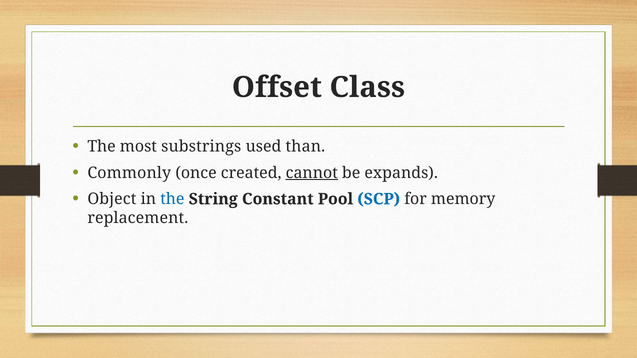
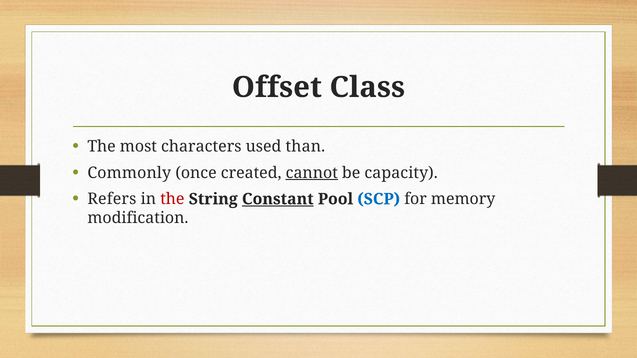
substrings: substrings -> characters (201, 147)
expands: expands -> capacity (401, 173)
Object: Object -> Refers (112, 199)
the colour: blue -> red (172, 199)
Constant underline: none -> present (278, 199)
replacement: replacement -> modification (138, 218)
